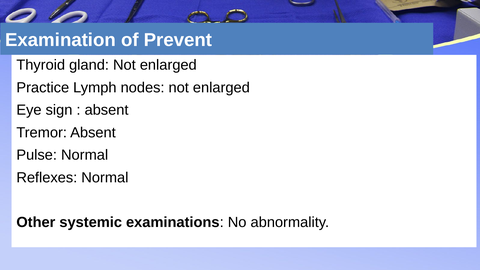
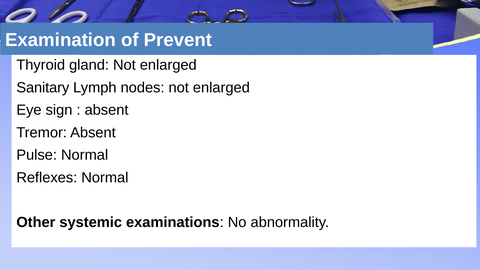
Practice: Practice -> Sanitary (43, 88)
